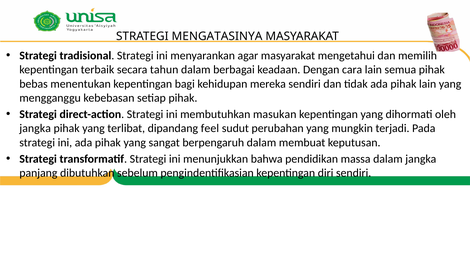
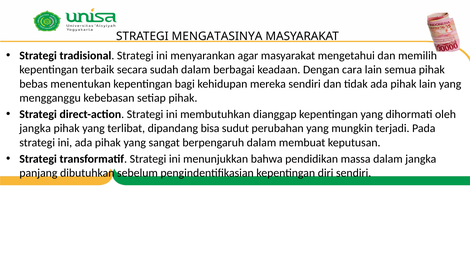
tahun: tahun -> sudah (164, 70)
masukan: masukan -> dianggap (275, 114)
feel: feel -> bisa (210, 129)
